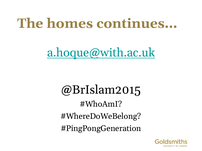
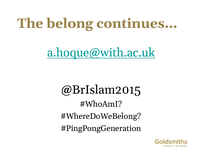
homes: homes -> belong (70, 23)
